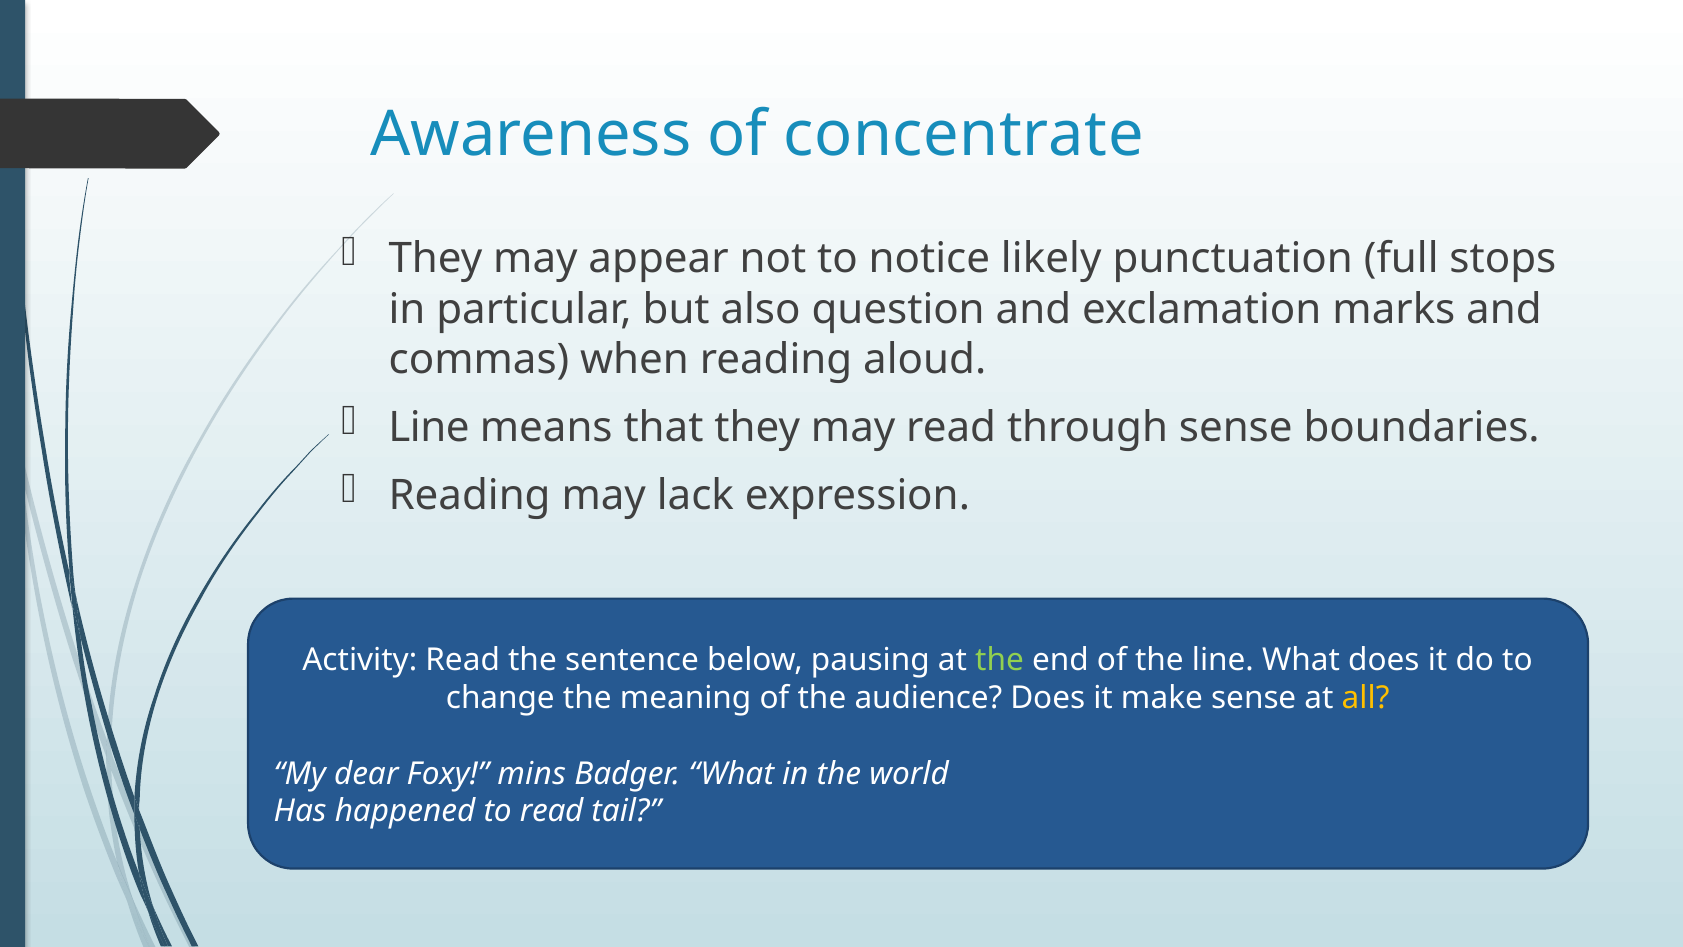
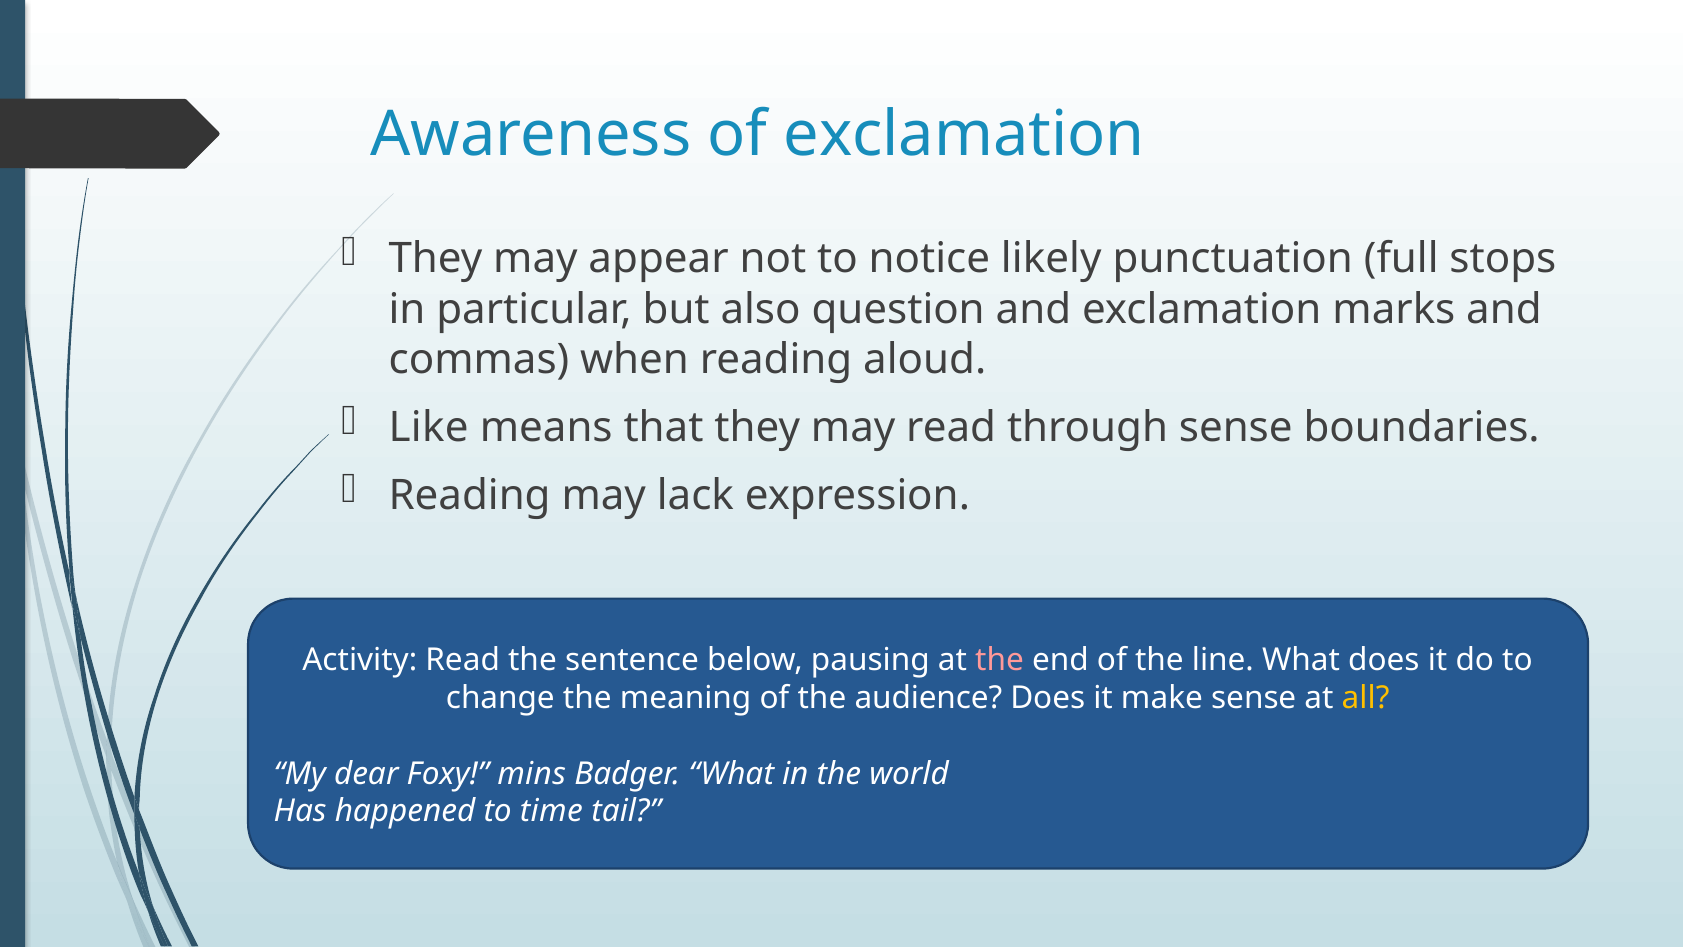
of concentrate: concentrate -> exclamation (964, 135)
Line: Line -> Like (429, 428)
the colour: light green -> pink (1000, 660)
to read: read -> time (551, 811)
